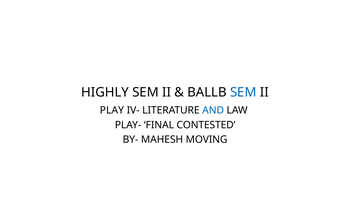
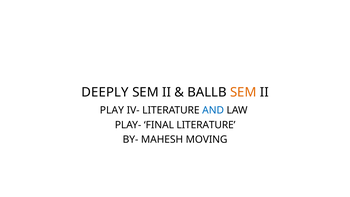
HIGHLY: HIGHLY -> DEEPLY (105, 92)
SEM colour: blue -> orange (243, 92)
FINAL CONTESTED: CONTESTED -> LITERATURE (206, 125)
